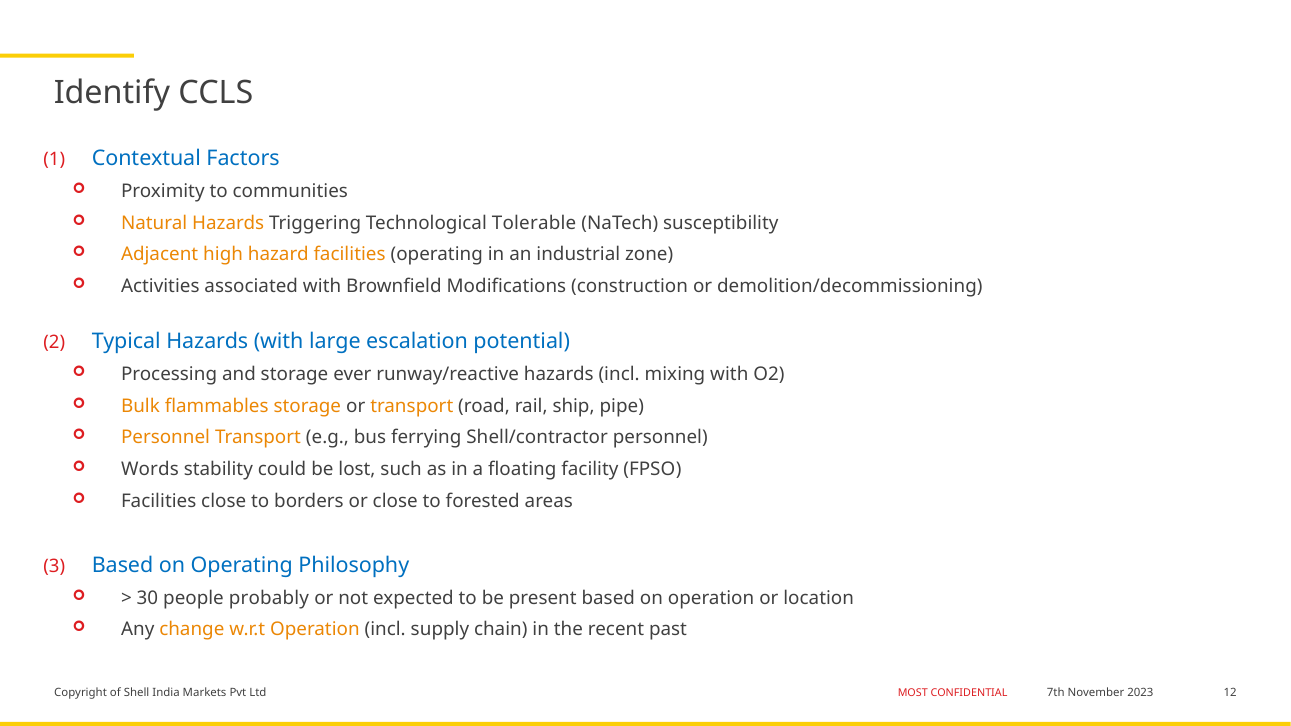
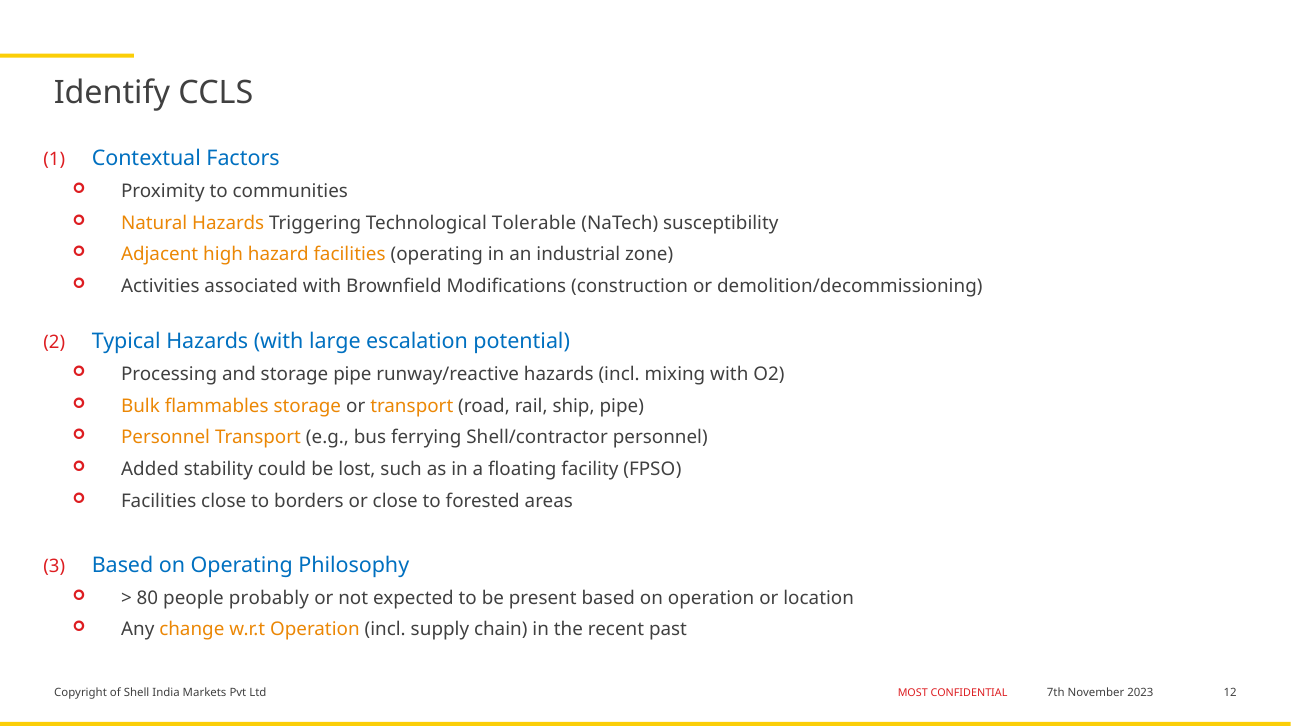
storage ever: ever -> pipe (352, 375)
Words: Words -> Added (150, 469)
30: 30 -> 80 (147, 598)
